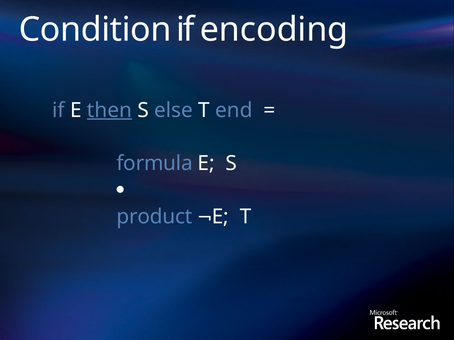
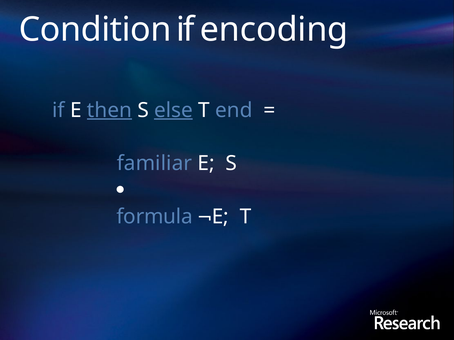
else underline: none -> present (173, 110)
formula: formula -> familiar (154, 164)
product: product -> formula (155, 217)
